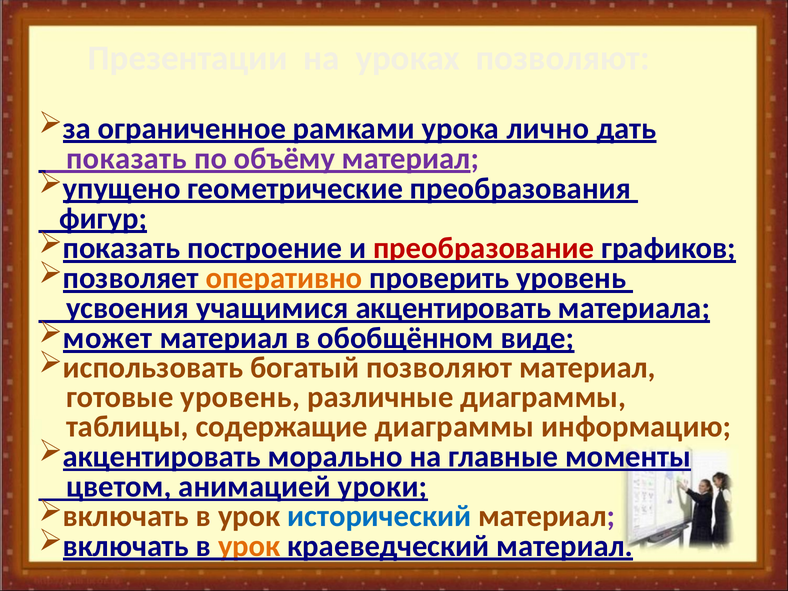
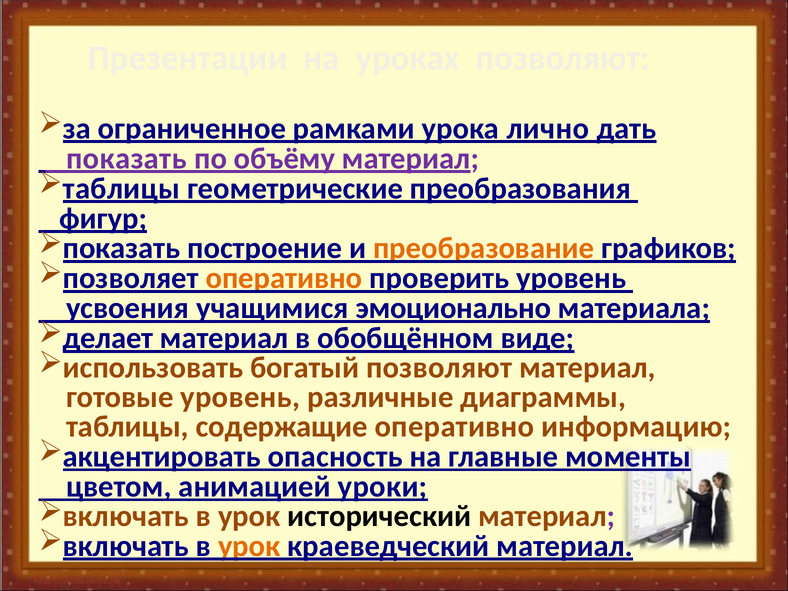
упущено: упущено -> таблицы (121, 188)
преобразование colour: red -> orange (484, 248)
учащимися акцентировать: акцентировать -> эмоционально (453, 308)
может: может -> делает (108, 338)
содержащие диаграммы: диаграммы -> оперативно (454, 427)
морально: морально -> опасность (335, 457)
исторический colour: blue -> black (379, 516)
